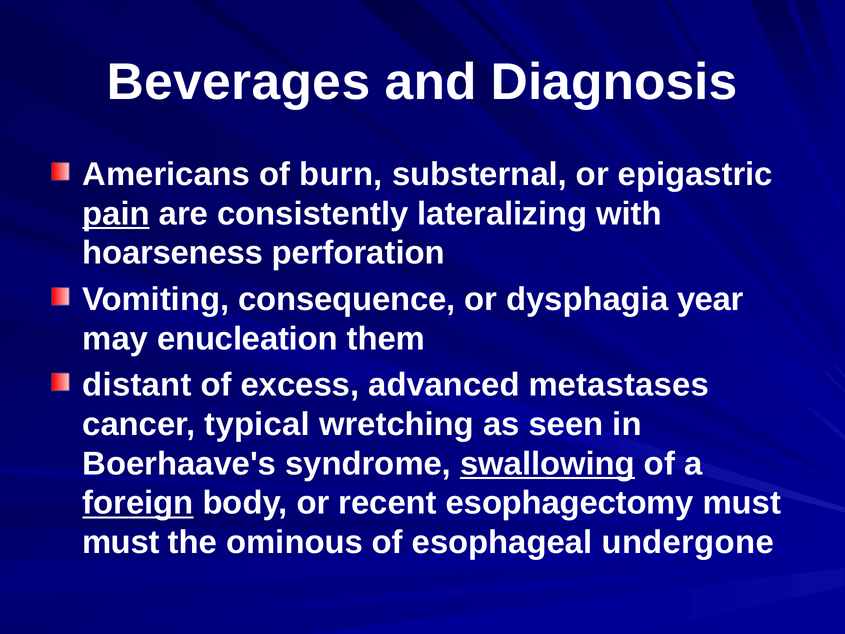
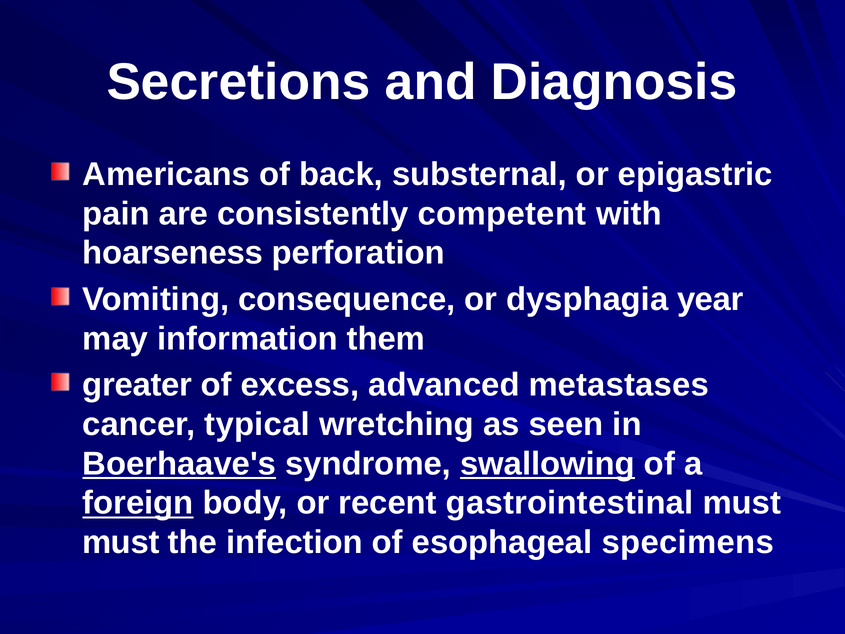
Beverages: Beverages -> Secretions (239, 82)
burn: burn -> back (341, 174)
pain underline: present -> none (116, 214)
lateralizing: lateralizing -> competent (502, 214)
enucleation: enucleation -> information (247, 339)
distant: distant -> greater (137, 385)
Boerhaave's underline: none -> present (179, 463)
esophagectomy: esophagectomy -> gastrointestinal (570, 503)
ominous: ominous -> infection (295, 542)
undergone: undergone -> specimens (688, 542)
